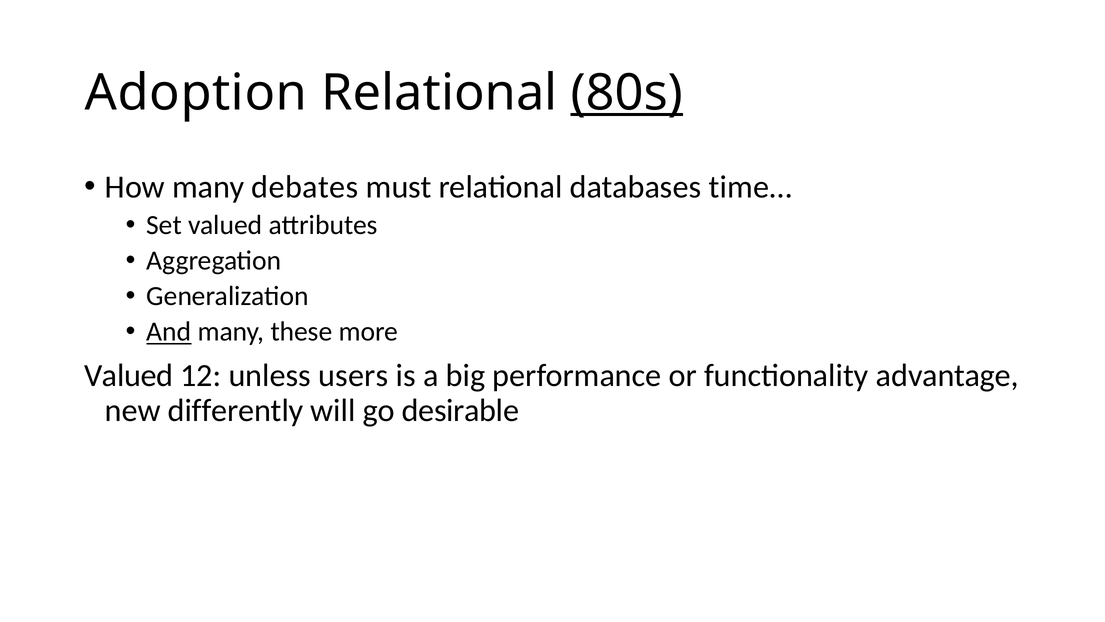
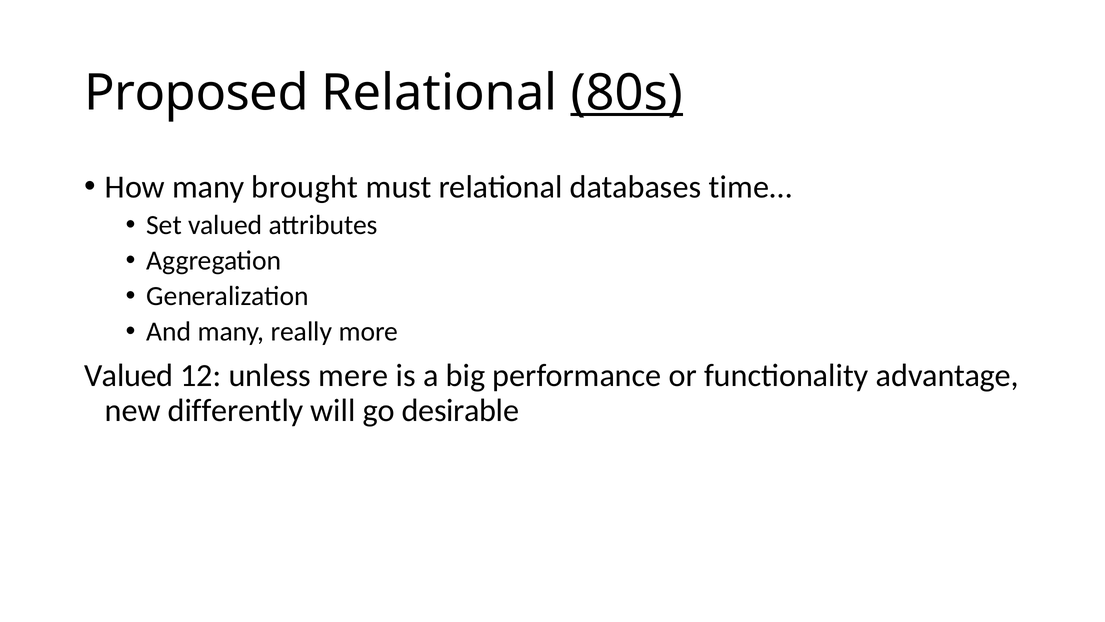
Adoption: Adoption -> Proposed (196, 93)
debates: debates -> brought (305, 187)
And underline: present -> none (169, 332)
these: these -> really (301, 332)
users: users -> mere (353, 375)
